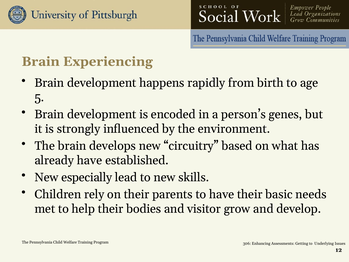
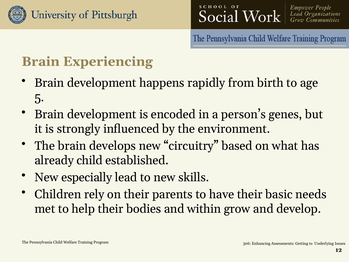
already have: have -> child (90, 160)
visitor: visitor -> within (204, 209)
